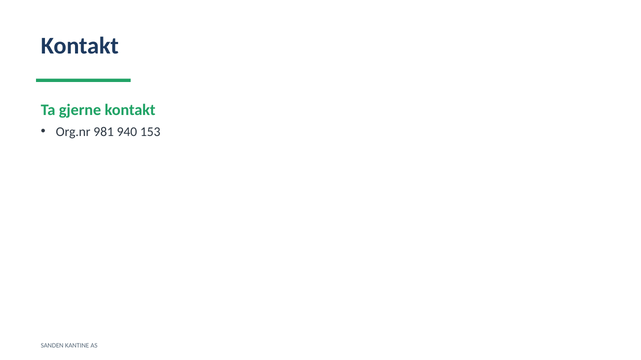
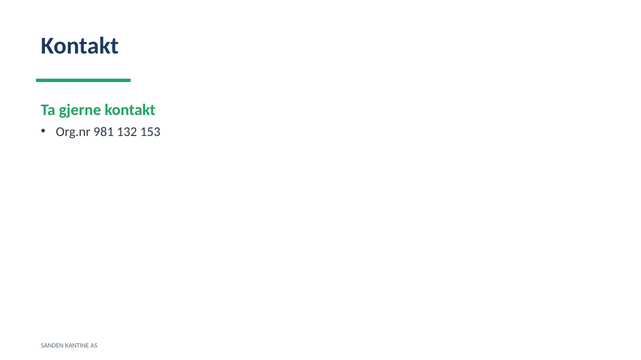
940: 940 -> 132 (127, 132)
